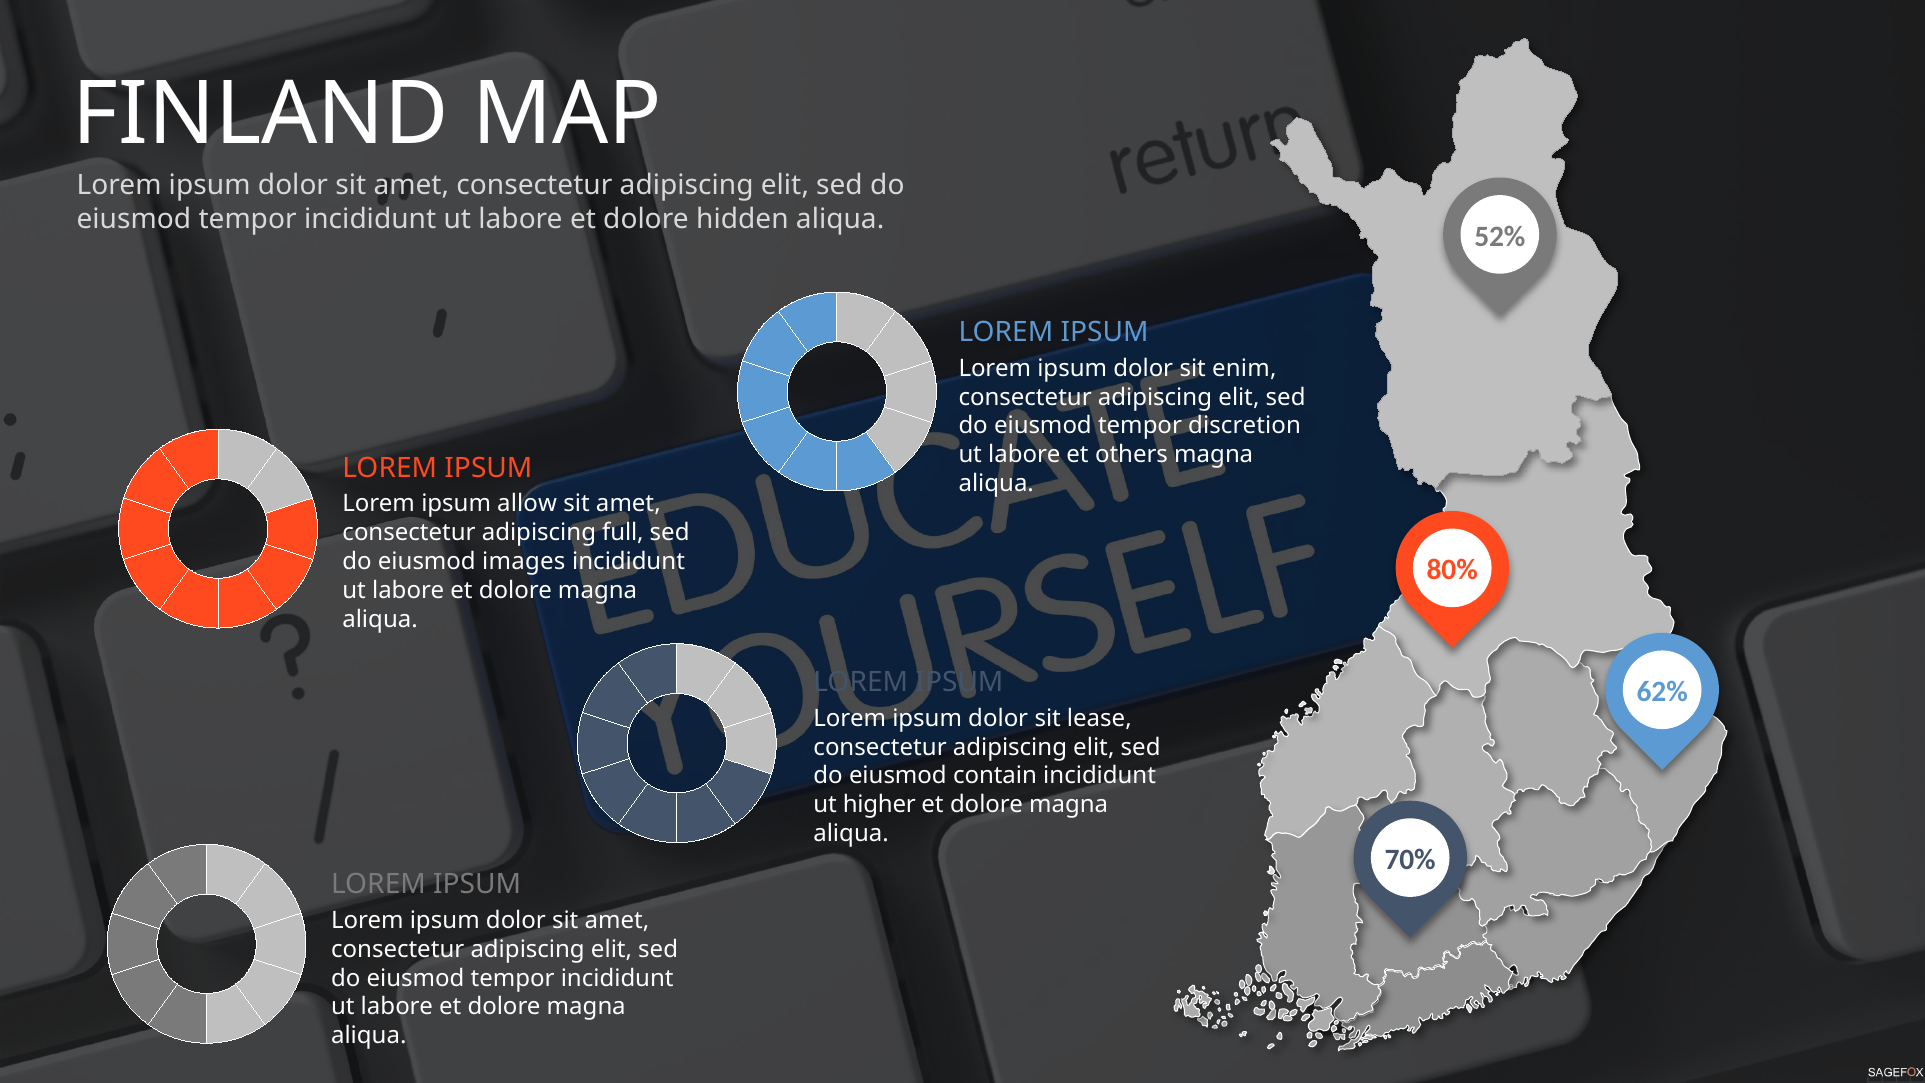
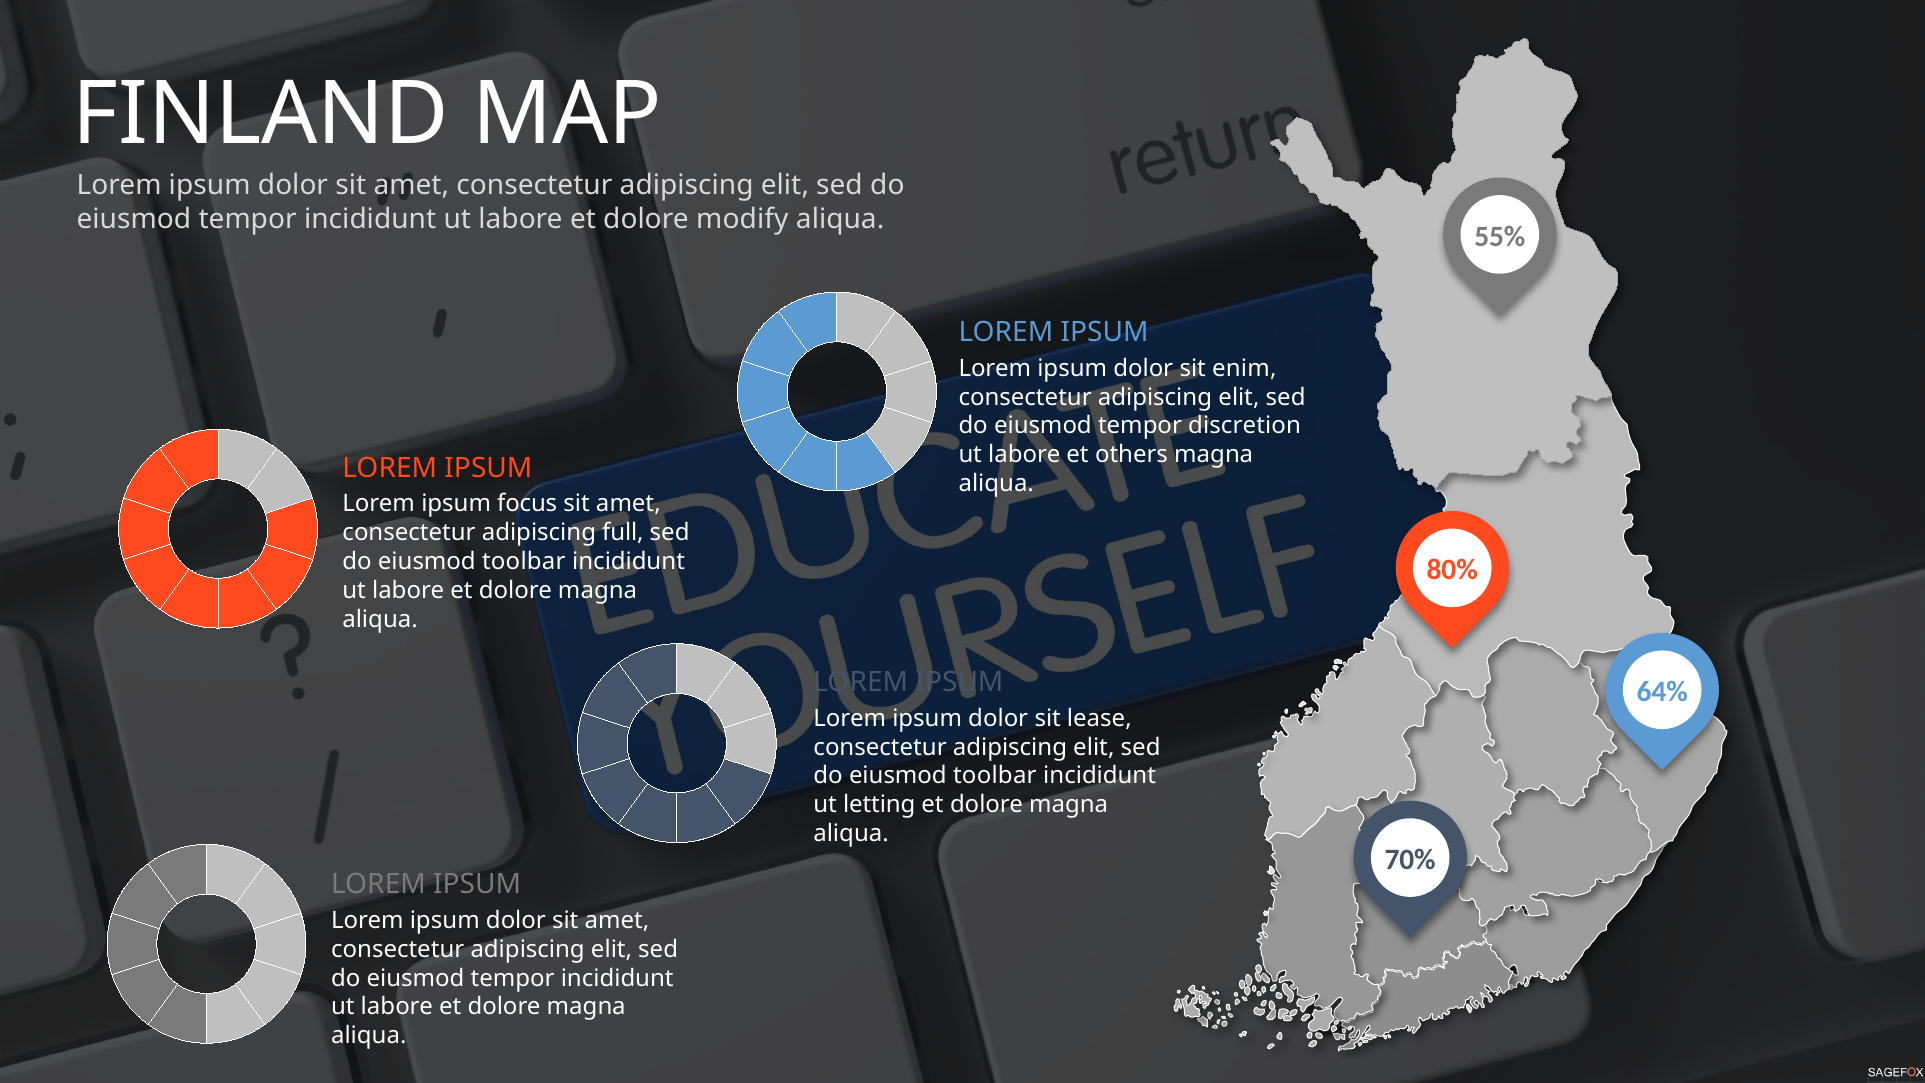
hidden: hidden -> modify (742, 219)
52%: 52% -> 55% (1500, 236)
allow: allow -> focus (527, 504)
images: images -> toolbar (524, 561)
62%: 62% -> 64% (1662, 692)
contain: contain -> toolbar (995, 776)
higher: higher -> letting (879, 805)
